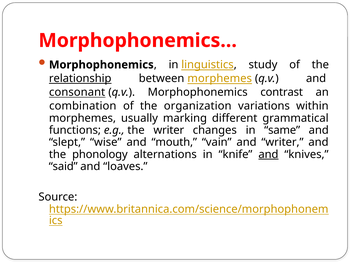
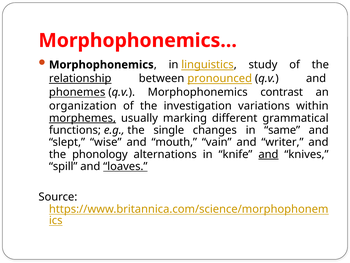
between morphemes: morphemes -> pronounced (220, 78)
consonant: consonant -> phonemes (77, 92)
combination: combination -> organization (83, 106)
organization: organization -> investigation (198, 106)
morphemes underline: none -> present (82, 118)
the writer: writer -> single (169, 130)
said: said -> spill (63, 166)
loaves underline: none -> present (125, 166)
